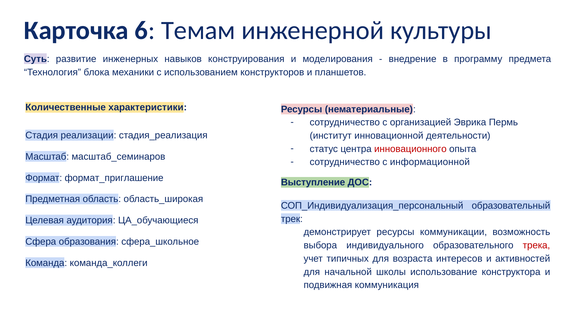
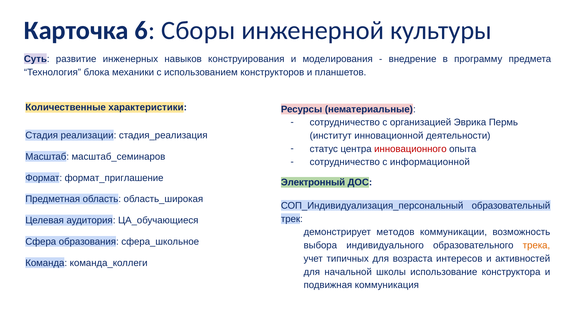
Темам: Темам -> Сборы (198, 30)
Выступление: Выступление -> Электронный (313, 182)
демонстрирует ресурсы: ресурсы -> методов (395, 232)
трека colour: red -> orange (536, 245)
